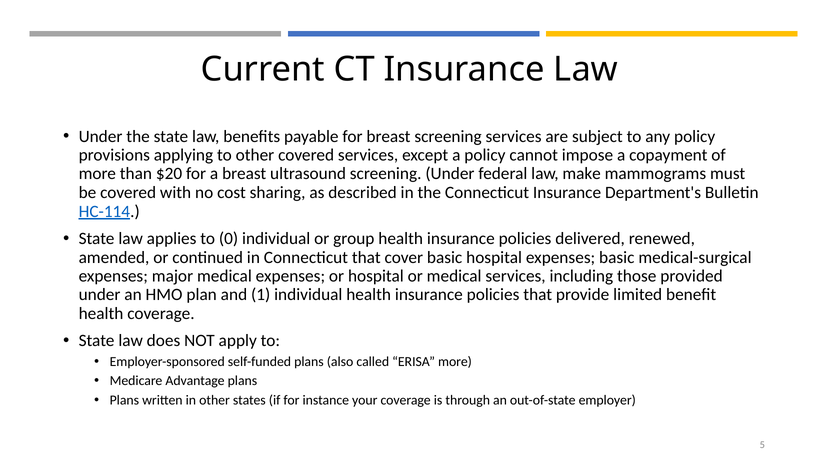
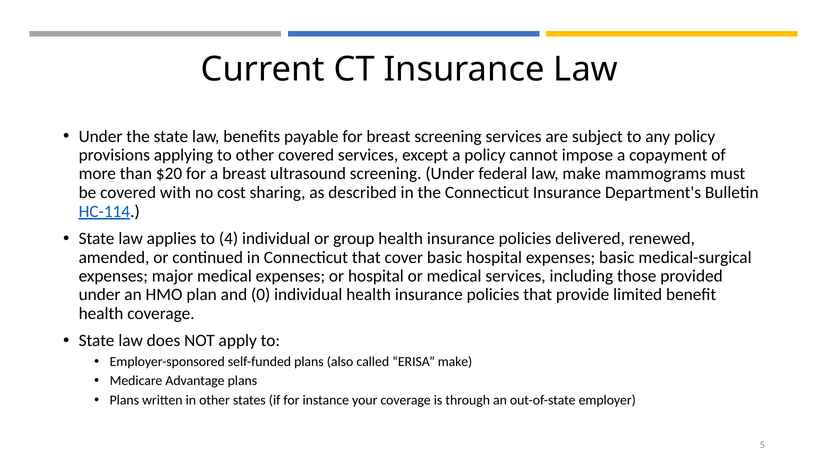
0: 0 -> 4 (229, 239)
1: 1 -> 0 (261, 295)
ERISA more: more -> make (455, 362)
